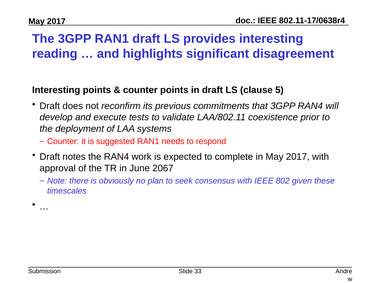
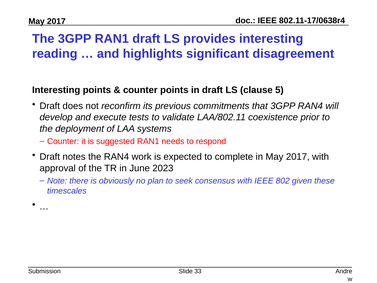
2067: 2067 -> 2023 (163, 168)
